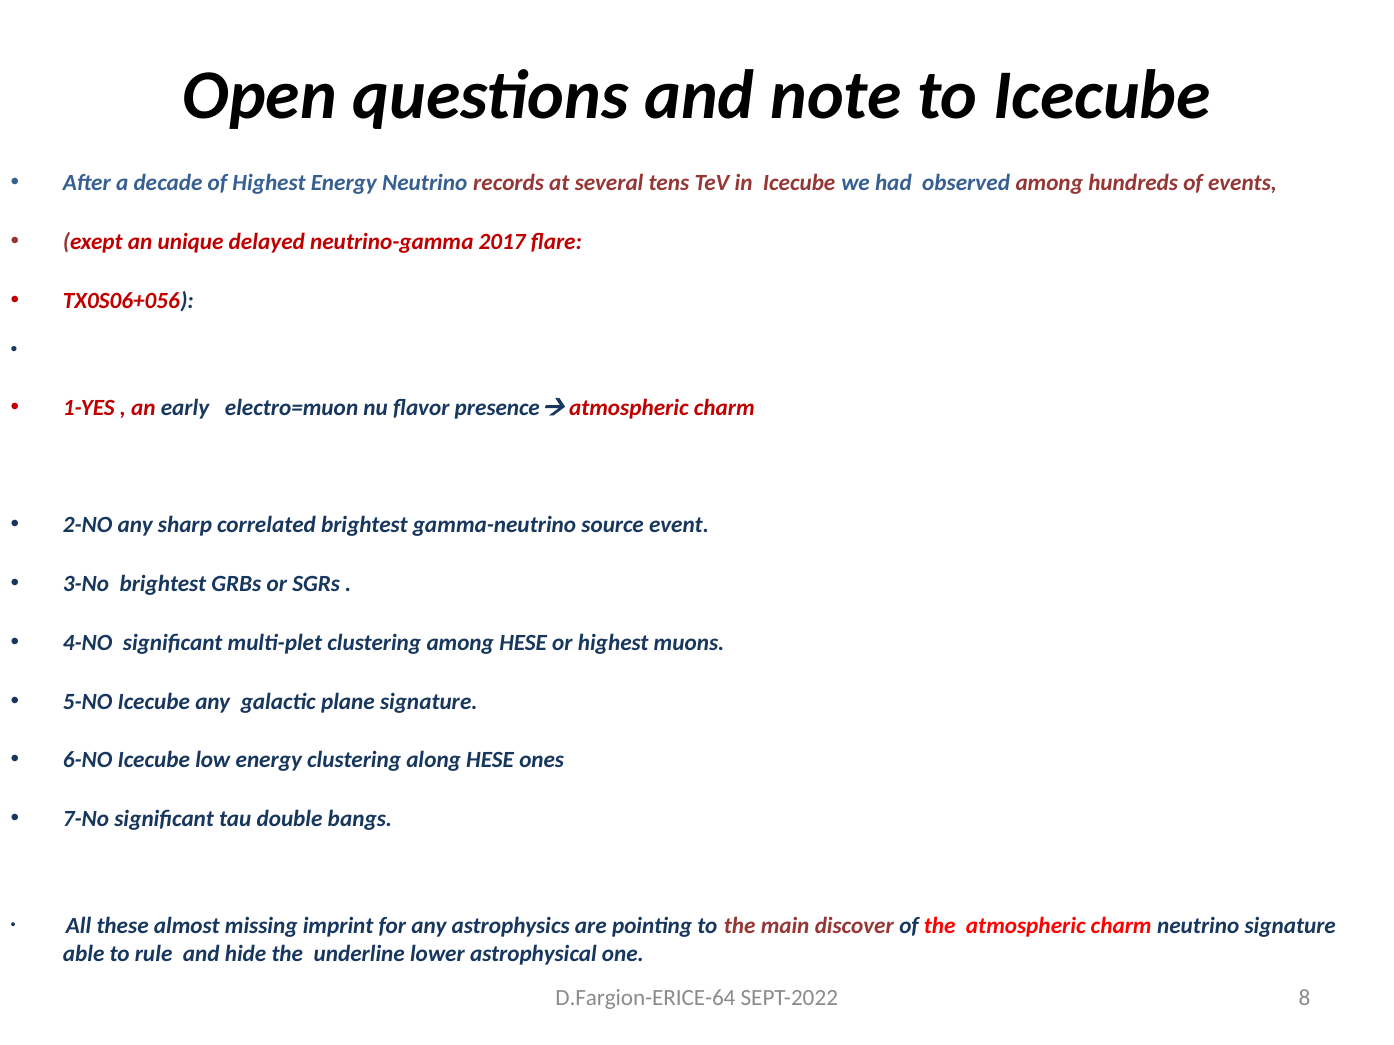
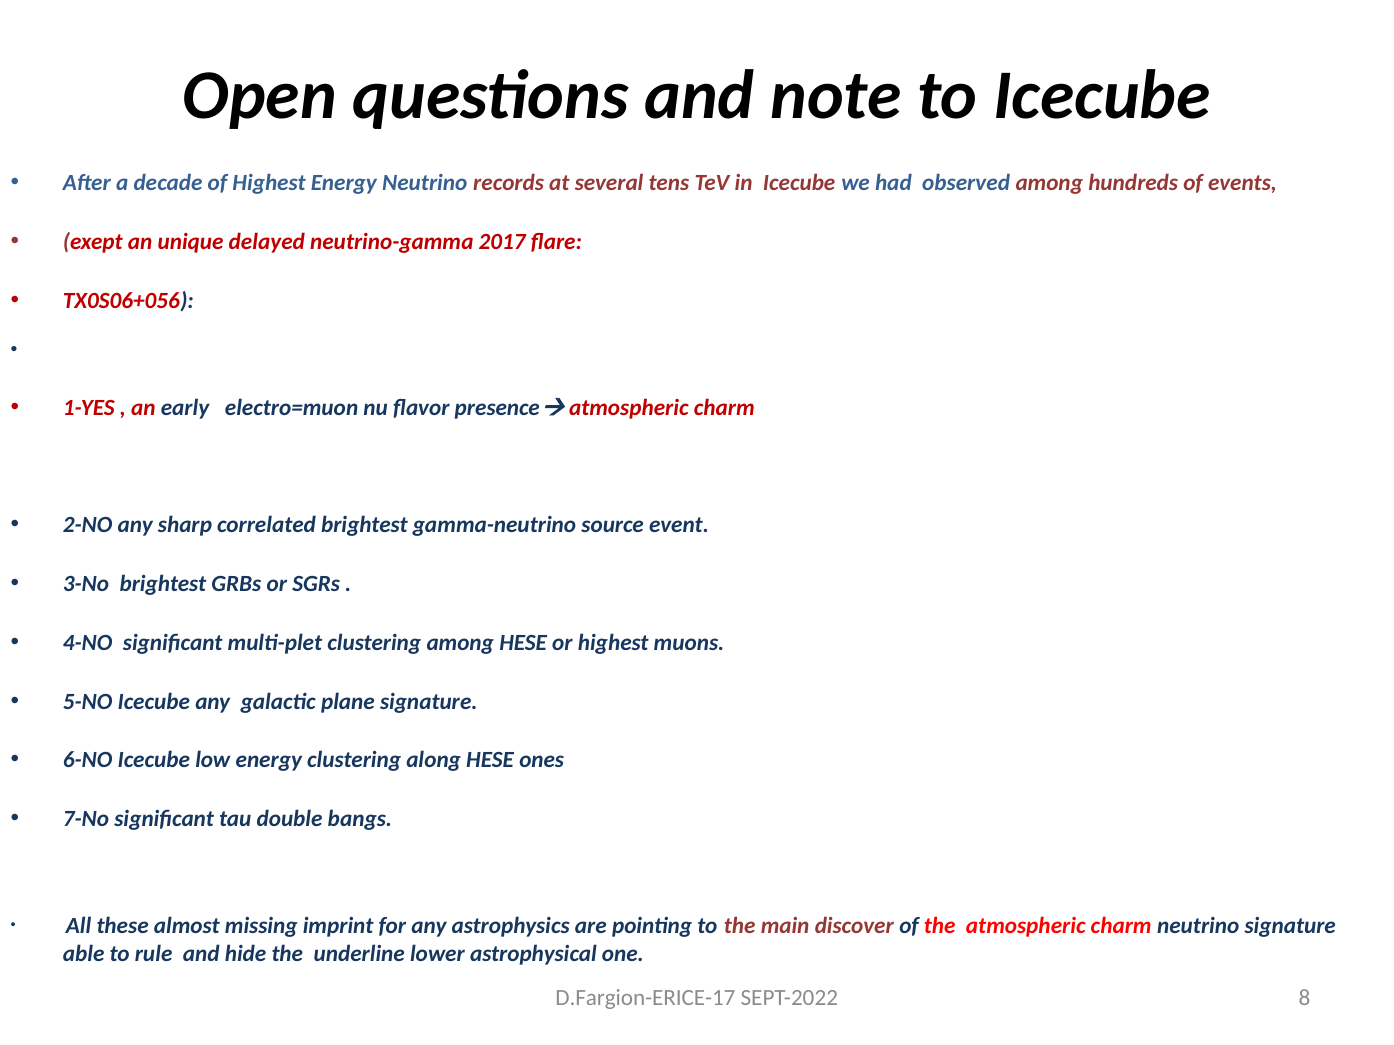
D.Fargion-ERICE-64: D.Fargion-ERICE-64 -> D.Fargion-ERICE-17 (645, 998)
